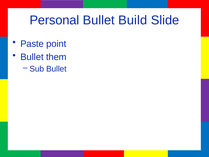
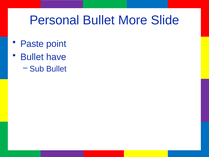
Build: Build -> More (133, 20)
them: them -> have (56, 57)
